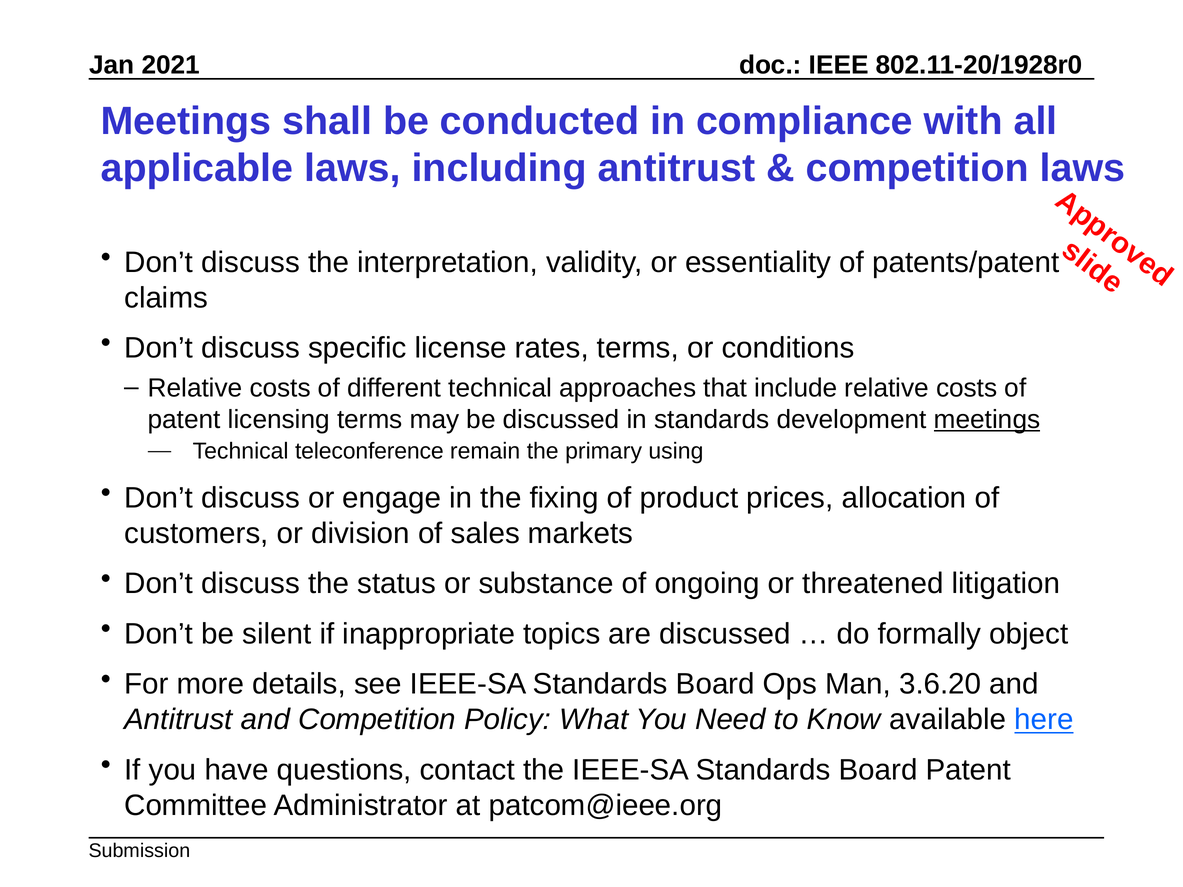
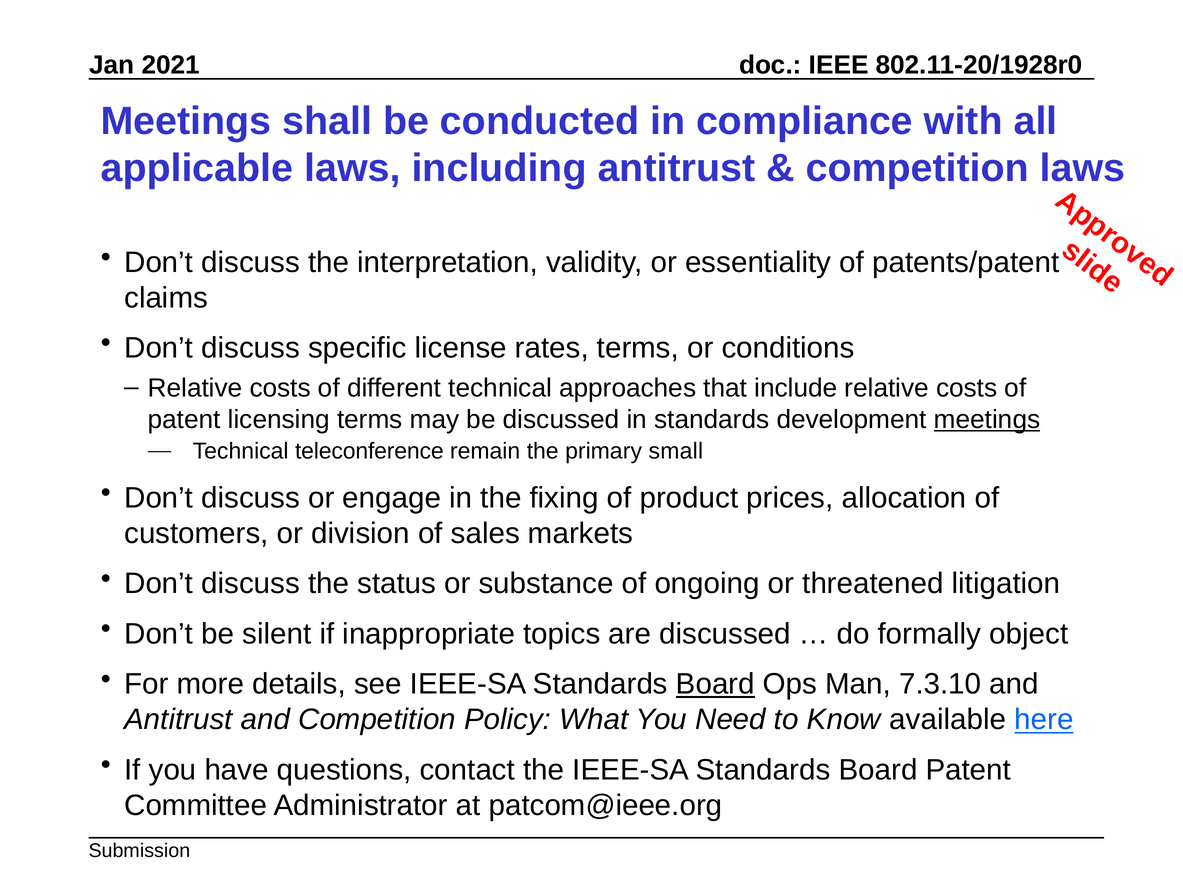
using: using -> small (676, 451)
Board underline: none -> present (715, 684)
3.6.20: 3.6.20 -> 7.3.10 (940, 684)
